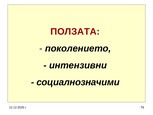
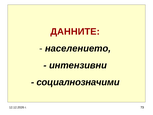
ПОЛЗАТА: ПОЛЗАТА -> ДАННИТЕ (75, 32)
поколението: поколението -> населението (78, 48)
